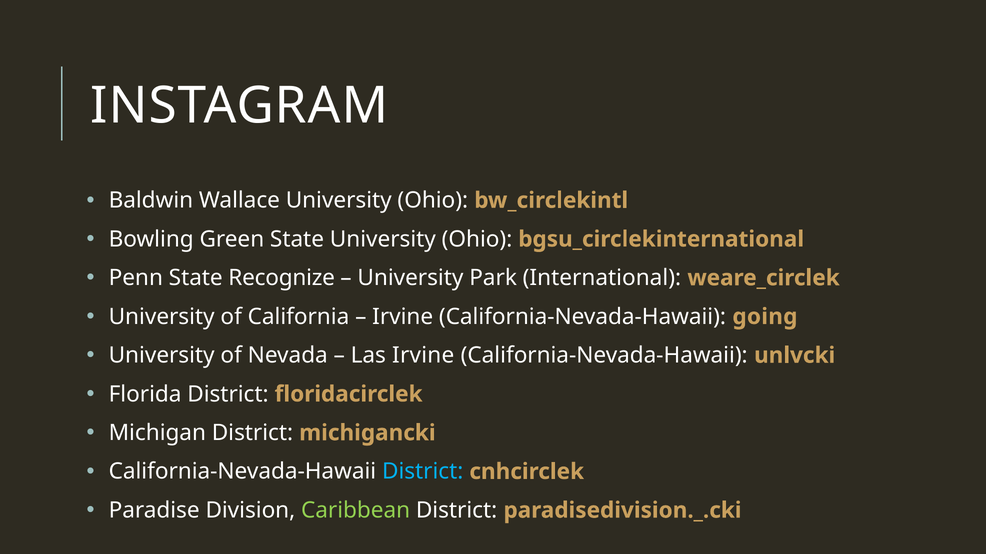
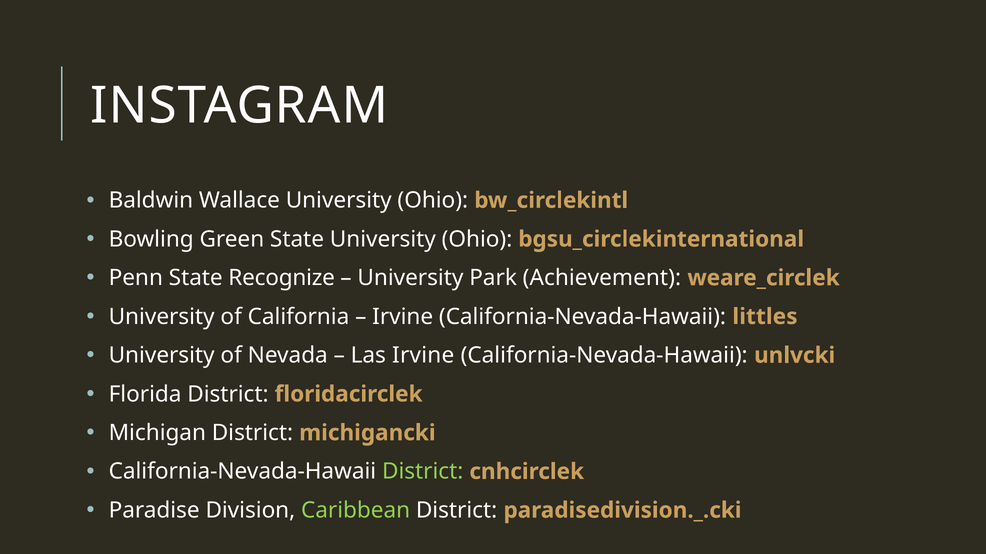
International: International -> Achievement (602, 278)
going: going -> littles (765, 317)
District colour: light blue -> light green (423, 472)
